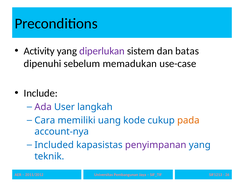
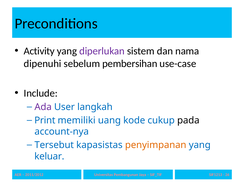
batas: batas -> nama (187, 51)
memadukan: memadukan -> pembersihan (130, 64)
Cara: Cara -> Print (45, 120)
pada colour: orange -> black (188, 120)
Included: Included -> Tersebut (54, 145)
penyimpanan colour: purple -> orange (156, 145)
teknik: teknik -> keluar (49, 156)
